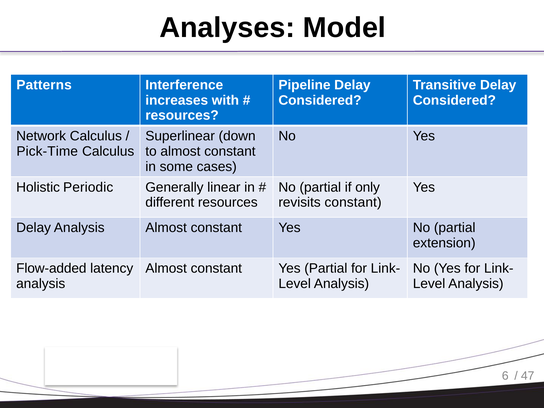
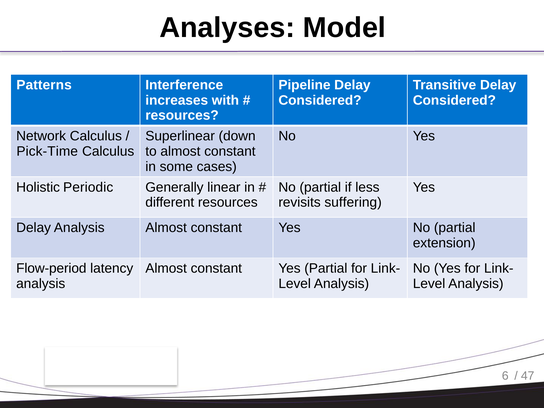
only: only -> less (367, 187)
revisits constant: constant -> suffering (353, 202)
Flow-added: Flow-added -> Flow-period (51, 268)
